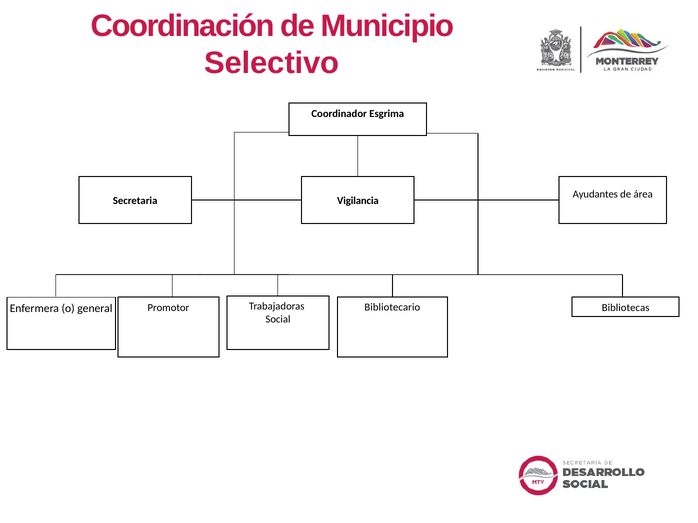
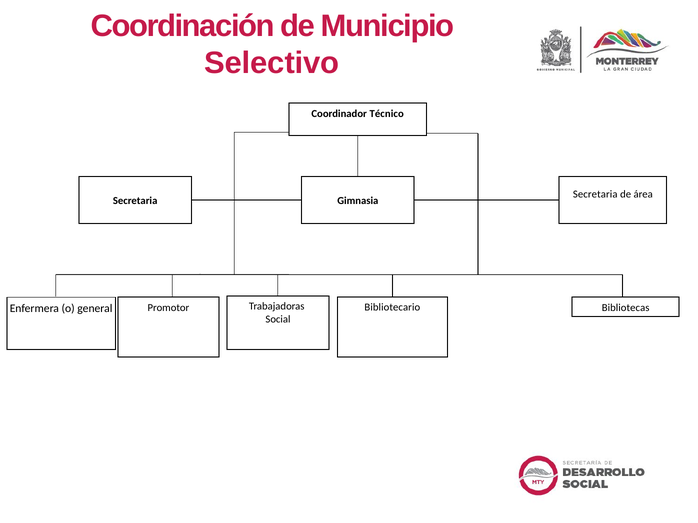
Esgrima: Esgrima -> Técnico (387, 114)
Ayudantes: Ayudantes -> Secretaria (595, 195)
Vigilancia: Vigilancia -> Gimnasia (358, 201)
